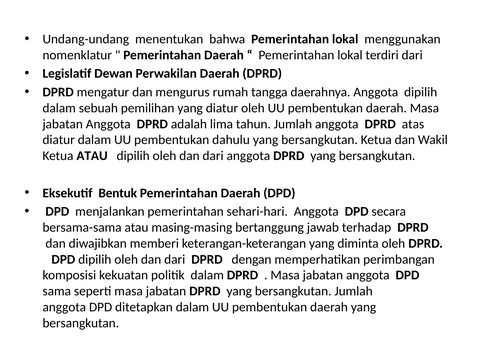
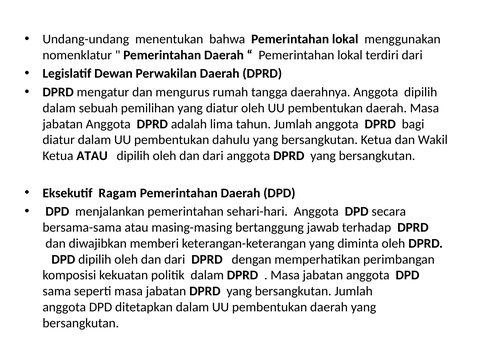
atas: atas -> bagi (413, 124)
Bentuk: Bentuk -> Ragam (118, 193)
